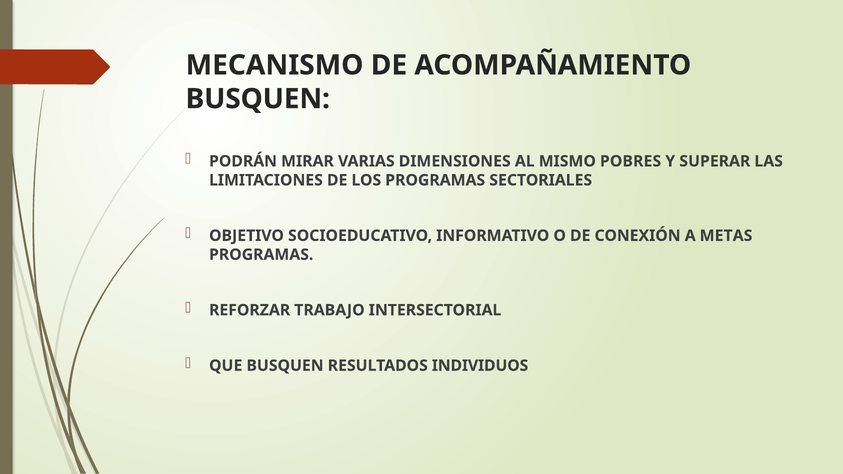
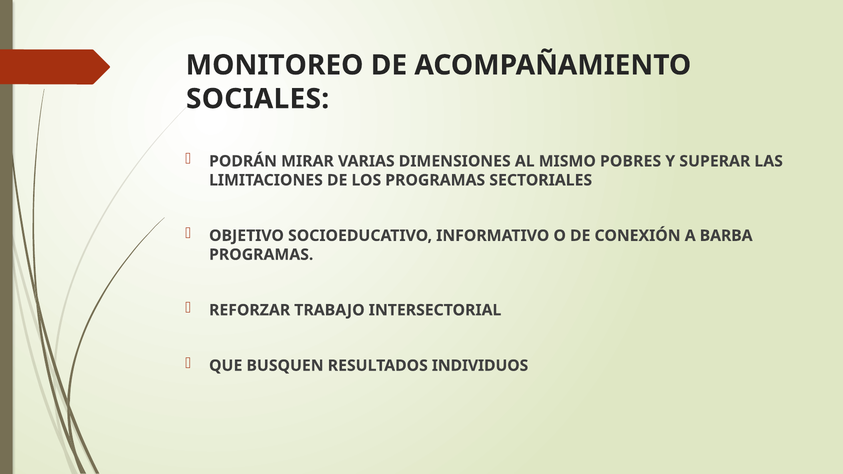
MECANISMO: MECANISMO -> MONITOREO (274, 65)
BUSQUEN: BUSQUEN -> SOCIALES (258, 99)
METAS: METAS -> BARBA (726, 236)
